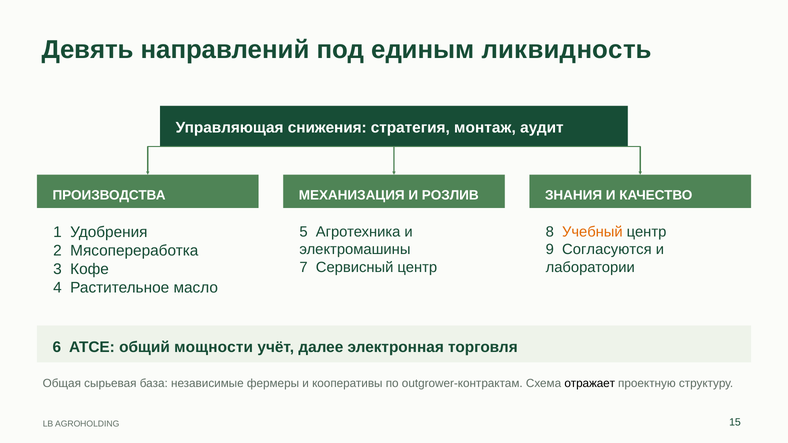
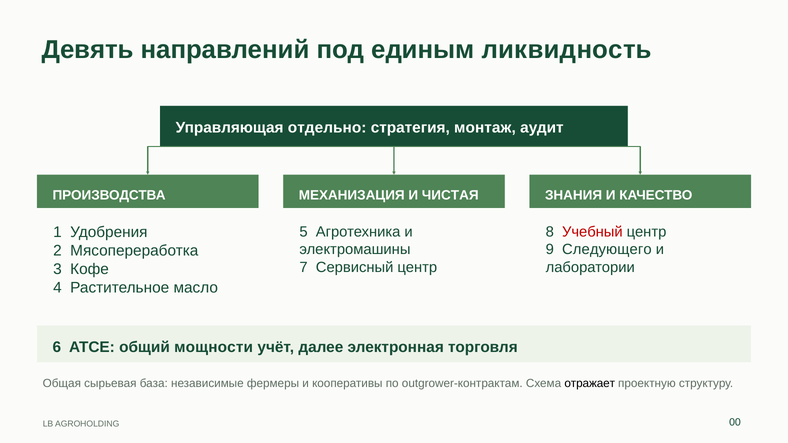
снижения: снижения -> отдельно (327, 128)
РОЗЛИВ: РОЗЛИВ -> ЧИСТАЯ (450, 195)
Учебный colour: orange -> red (592, 232)
Согласуются: Согласуются -> Следующего (607, 250)
15: 15 -> 00 (735, 422)
